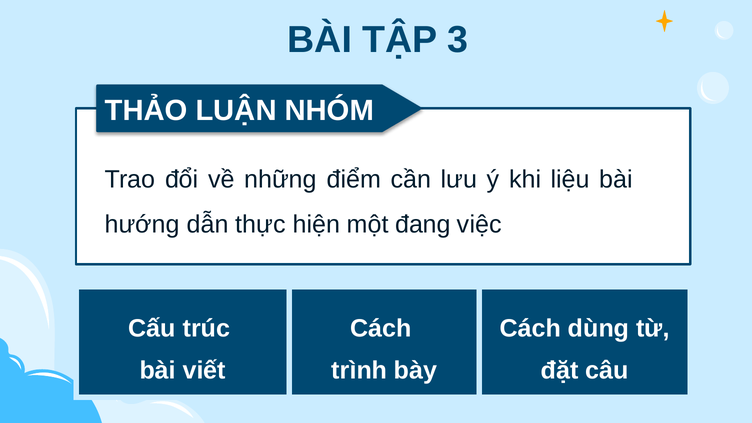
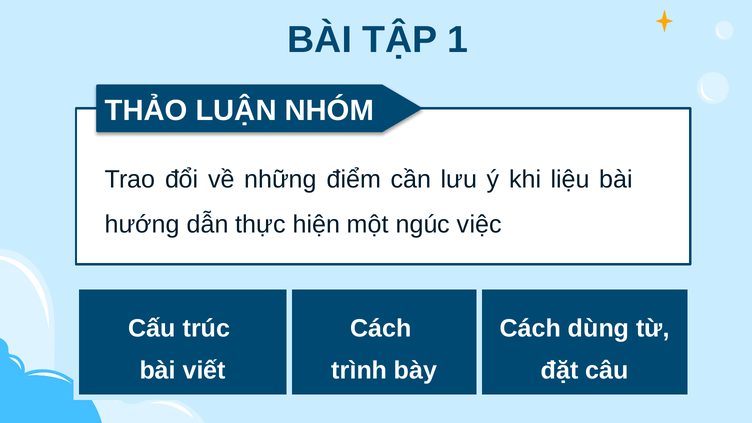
3: 3 -> 1 (458, 40)
đang: đang -> ngúc (423, 224)
